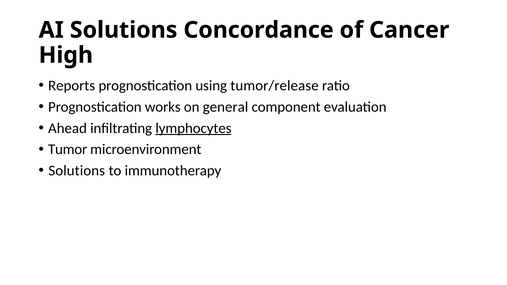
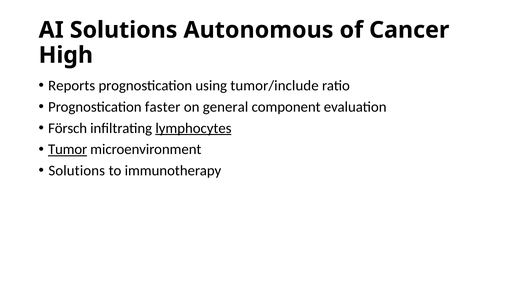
Concordance: Concordance -> Autonomous (258, 30)
tumor/release: tumor/release -> tumor/include (274, 86)
works: works -> faster (163, 107)
Ahead: Ahead -> Försch (68, 128)
Tumor underline: none -> present (68, 149)
